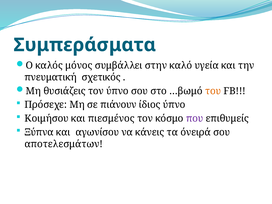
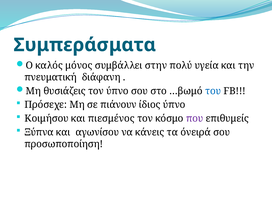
καλό: καλό -> πολύ (181, 65)
σχετικός: σχετικός -> διάφανη (101, 77)
του colour: orange -> blue (213, 91)
αποτελεσμάτων: αποτελεσμάτων -> προσωποποίηση (64, 144)
